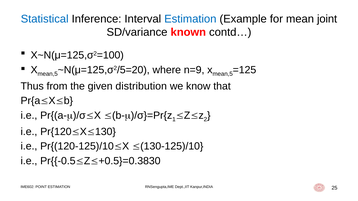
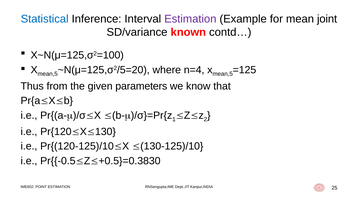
Estimation colour: blue -> purple (190, 19)
n=9: n=9 -> n=4 (194, 70)
distribution: distribution -> parameters (141, 86)
